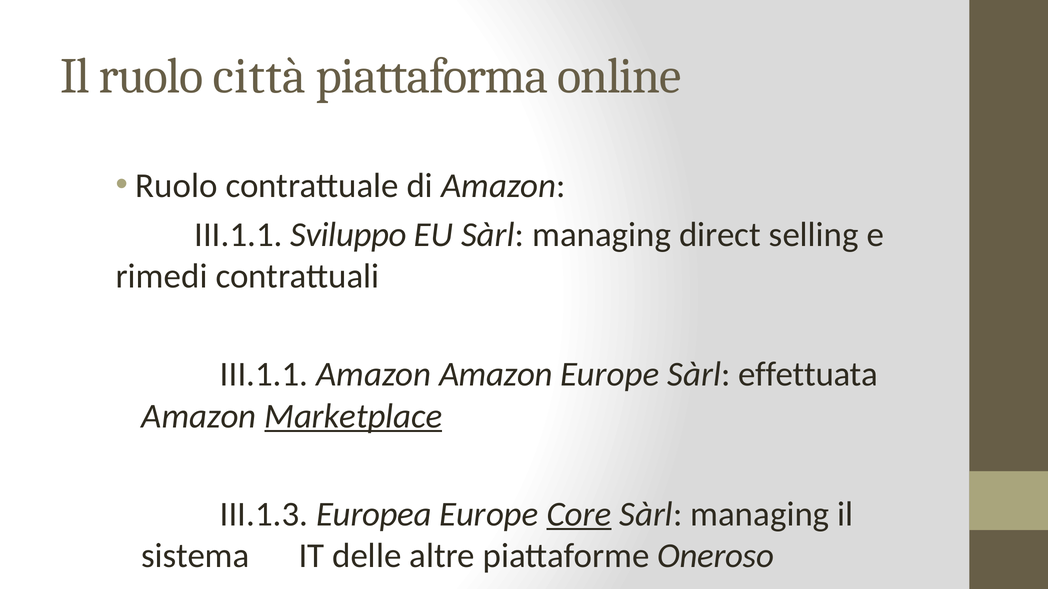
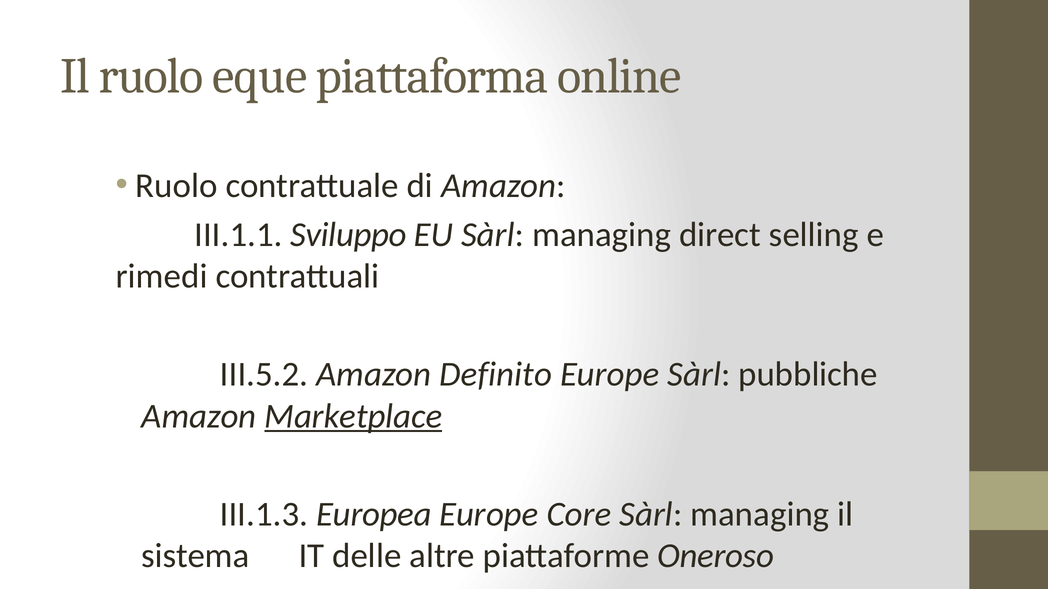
città: città -> eque (260, 76)
III.1.1: III.1.1 -> III.5.2 (264, 375)
Amazon Amazon: Amazon -> Definito (496, 375)
effettuata: effettuata -> pubbliche (808, 375)
Core underline: present -> none (579, 514)
